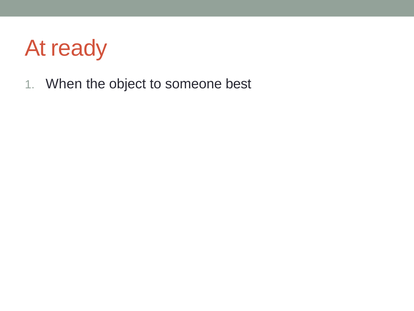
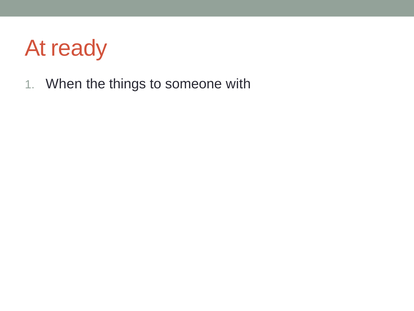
object: object -> things (128, 84)
best: best -> with (238, 84)
